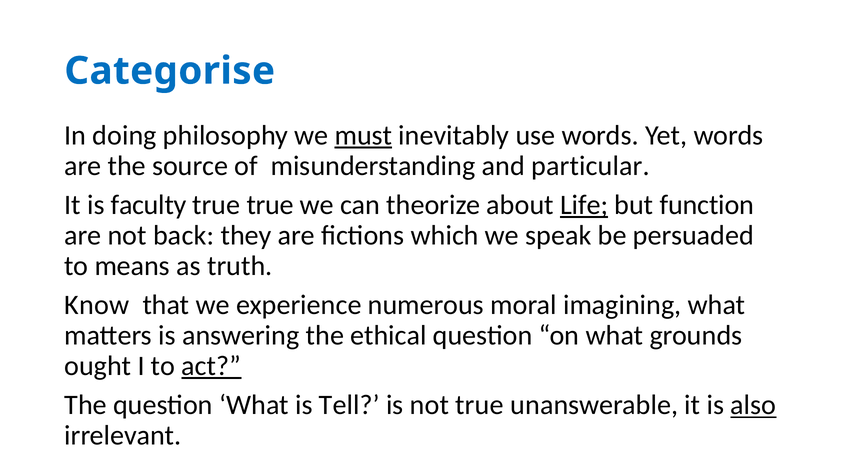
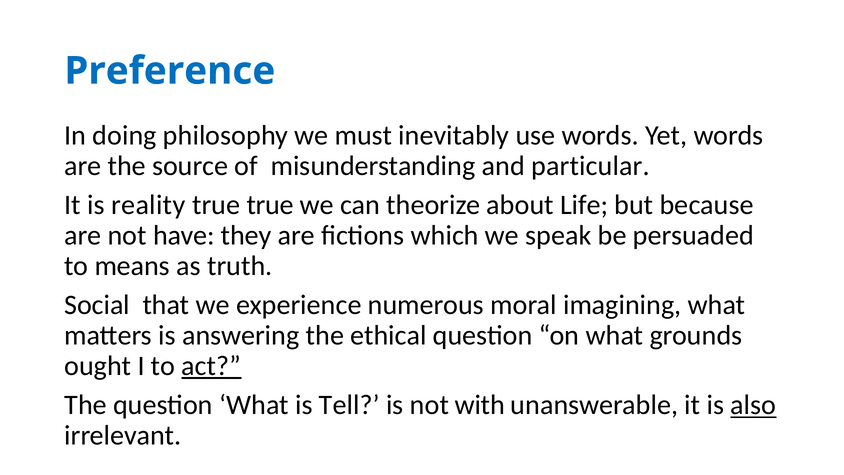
Categorise: Categorise -> Preference (170, 71)
must underline: present -> none (363, 135)
faculty: faculty -> reality (148, 205)
Life underline: present -> none (584, 205)
function: function -> because (707, 205)
back: back -> have (184, 235)
Know: Know -> Social (97, 305)
not true: true -> with (480, 405)
